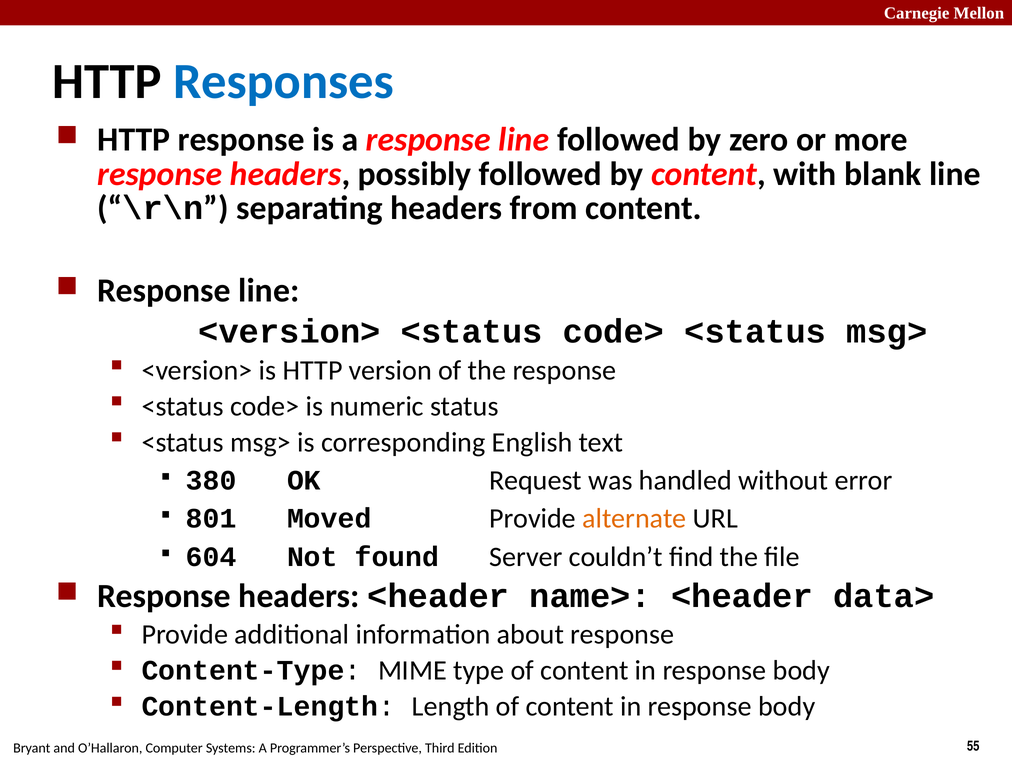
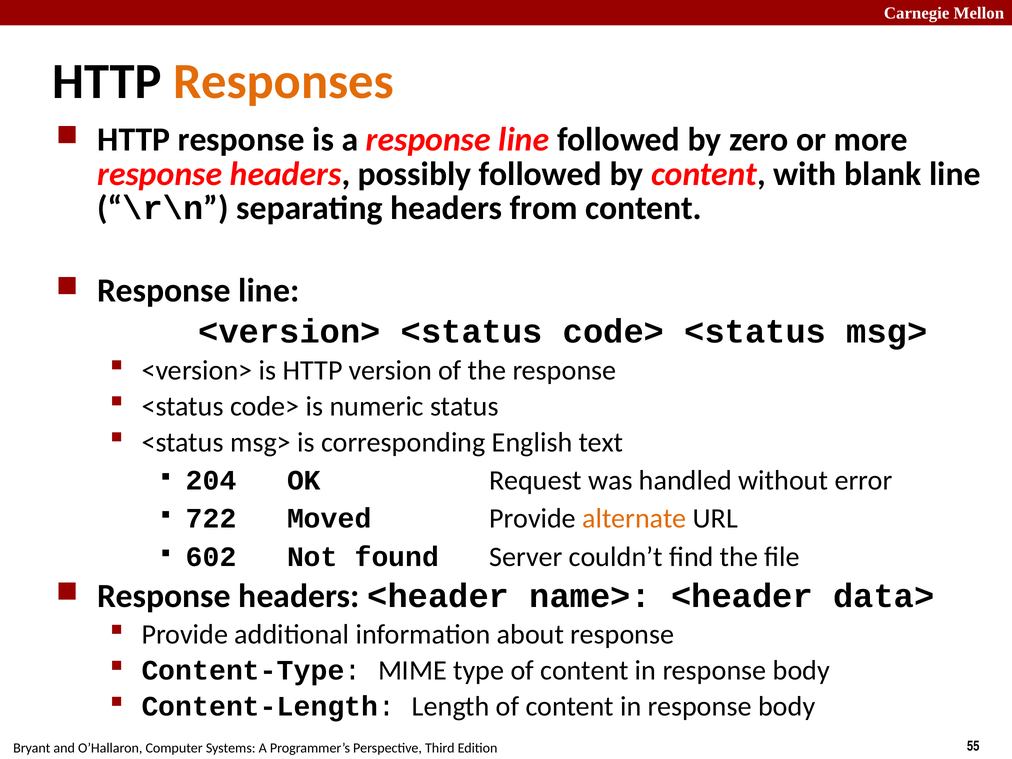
Responses colour: blue -> orange (283, 81)
380: 380 -> 204 (211, 480)
801: 801 -> 722 (211, 519)
604: 604 -> 602 (211, 557)
